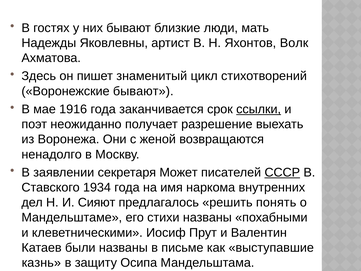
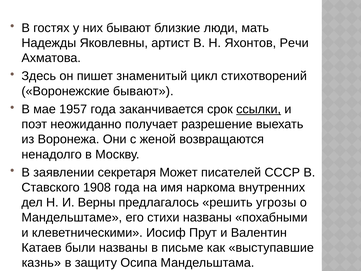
Волк: Волк -> Речи (294, 43)
1916: 1916 -> 1957 (73, 109)
СССР underline: present -> none (282, 172)
1934: 1934 -> 1908 (97, 187)
Сияют: Сияют -> Верны (97, 202)
понять: понять -> угрозы (276, 202)
